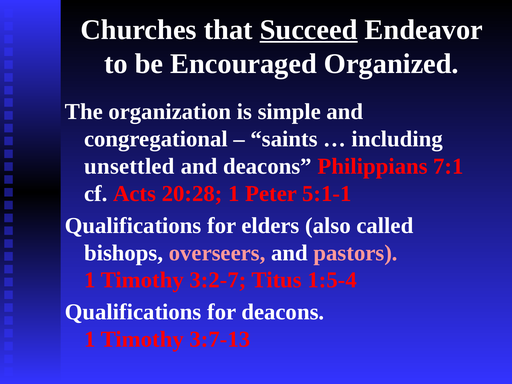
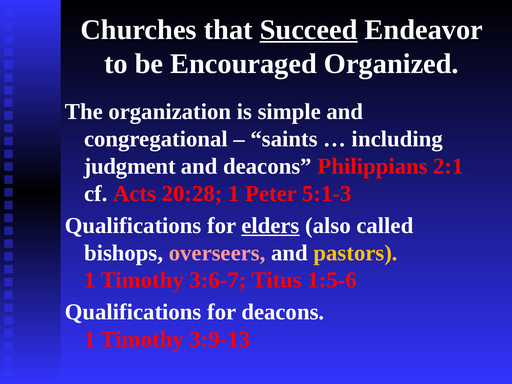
unsettled: unsettled -> judgment (130, 166)
7:1: 7:1 -> 2:1 (448, 166)
5:1-1: 5:1-1 -> 5:1-3 (327, 194)
elders underline: none -> present (270, 226)
pastors colour: pink -> yellow (356, 253)
3:2-7: 3:2-7 -> 3:6-7 (218, 280)
1:5-4: 1:5-4 -> 1:5-6 (332, 280)
3:7-13: 3:7-13 -> 3:9-13 (220, 339)
